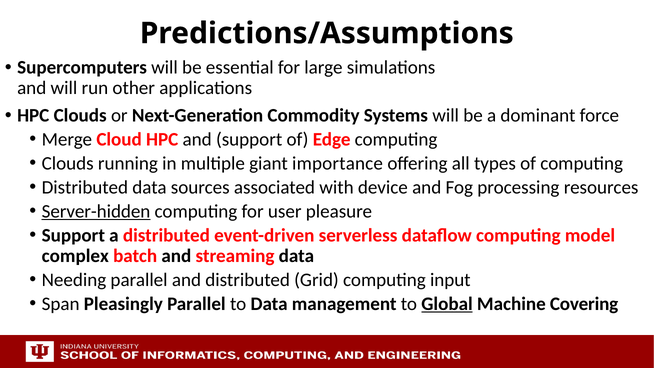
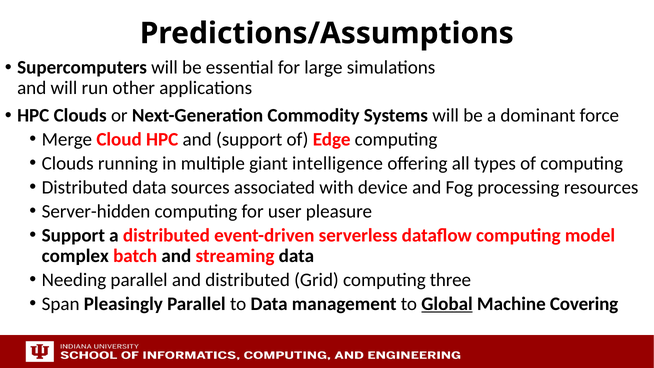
importance: importance -> intelligence (338, 163)
Server-hidden underline: present -> none (96, 211)
input: input -> three (450, 280)
